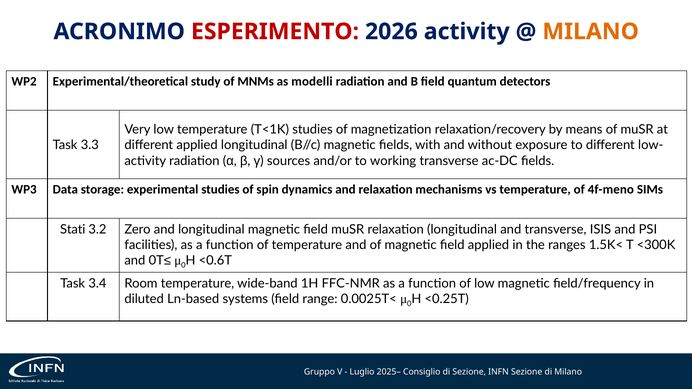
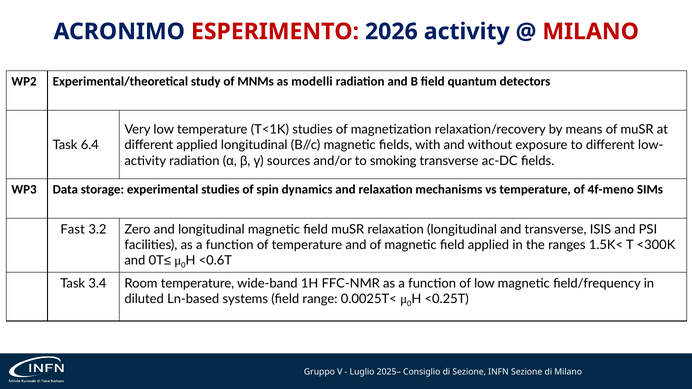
MILANO colour: orange -> red (591, 32)
3.3: 3.3 -> 6.4 (90, 145)
working: working -> smoking (393, 161)
Stati: Stati -> Fast (73, 229)
